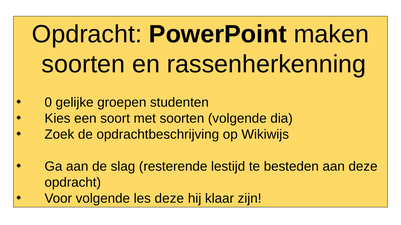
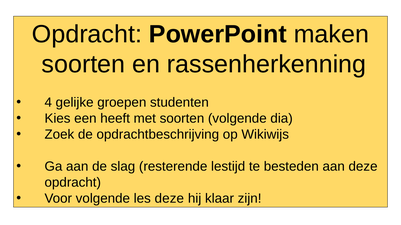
0: 0 -> 4 (48, 103)
soort: soort -> heeft (115, 119)
